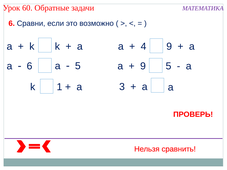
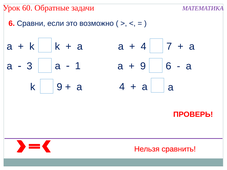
4 9: 9 -> 7 (169, 47)
5: 5 -> 1 (78, 66)
6: 6 -> 3 (30, 66)
9 5: 5 -> 6 (169, 66)
k 1: 1 -> 9 (60, 87)
а 3: 3 -> 4 (122, 87)
